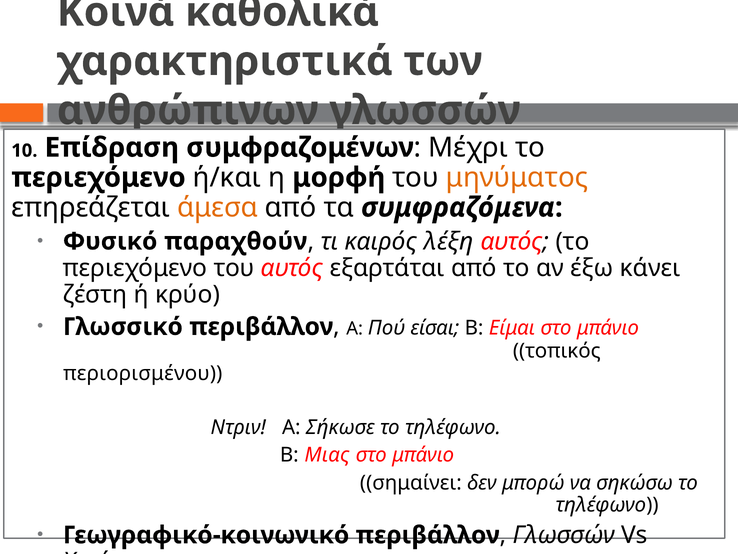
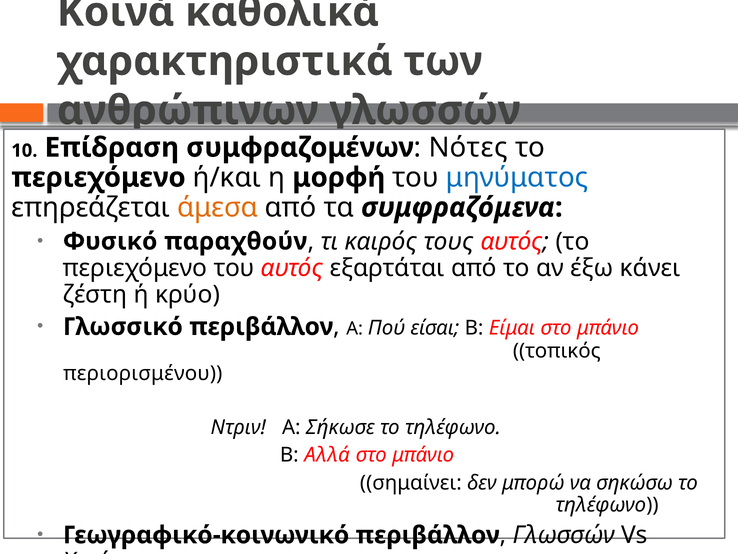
Μέχρι: Μέχρι -> Νότες (468, 147)
μηνύματος colour: orange -> blue (517, 177)
λέξη: λέξη -> τους (449, 241)
Μιας: Μιας -> Αλλά (327, 455)
